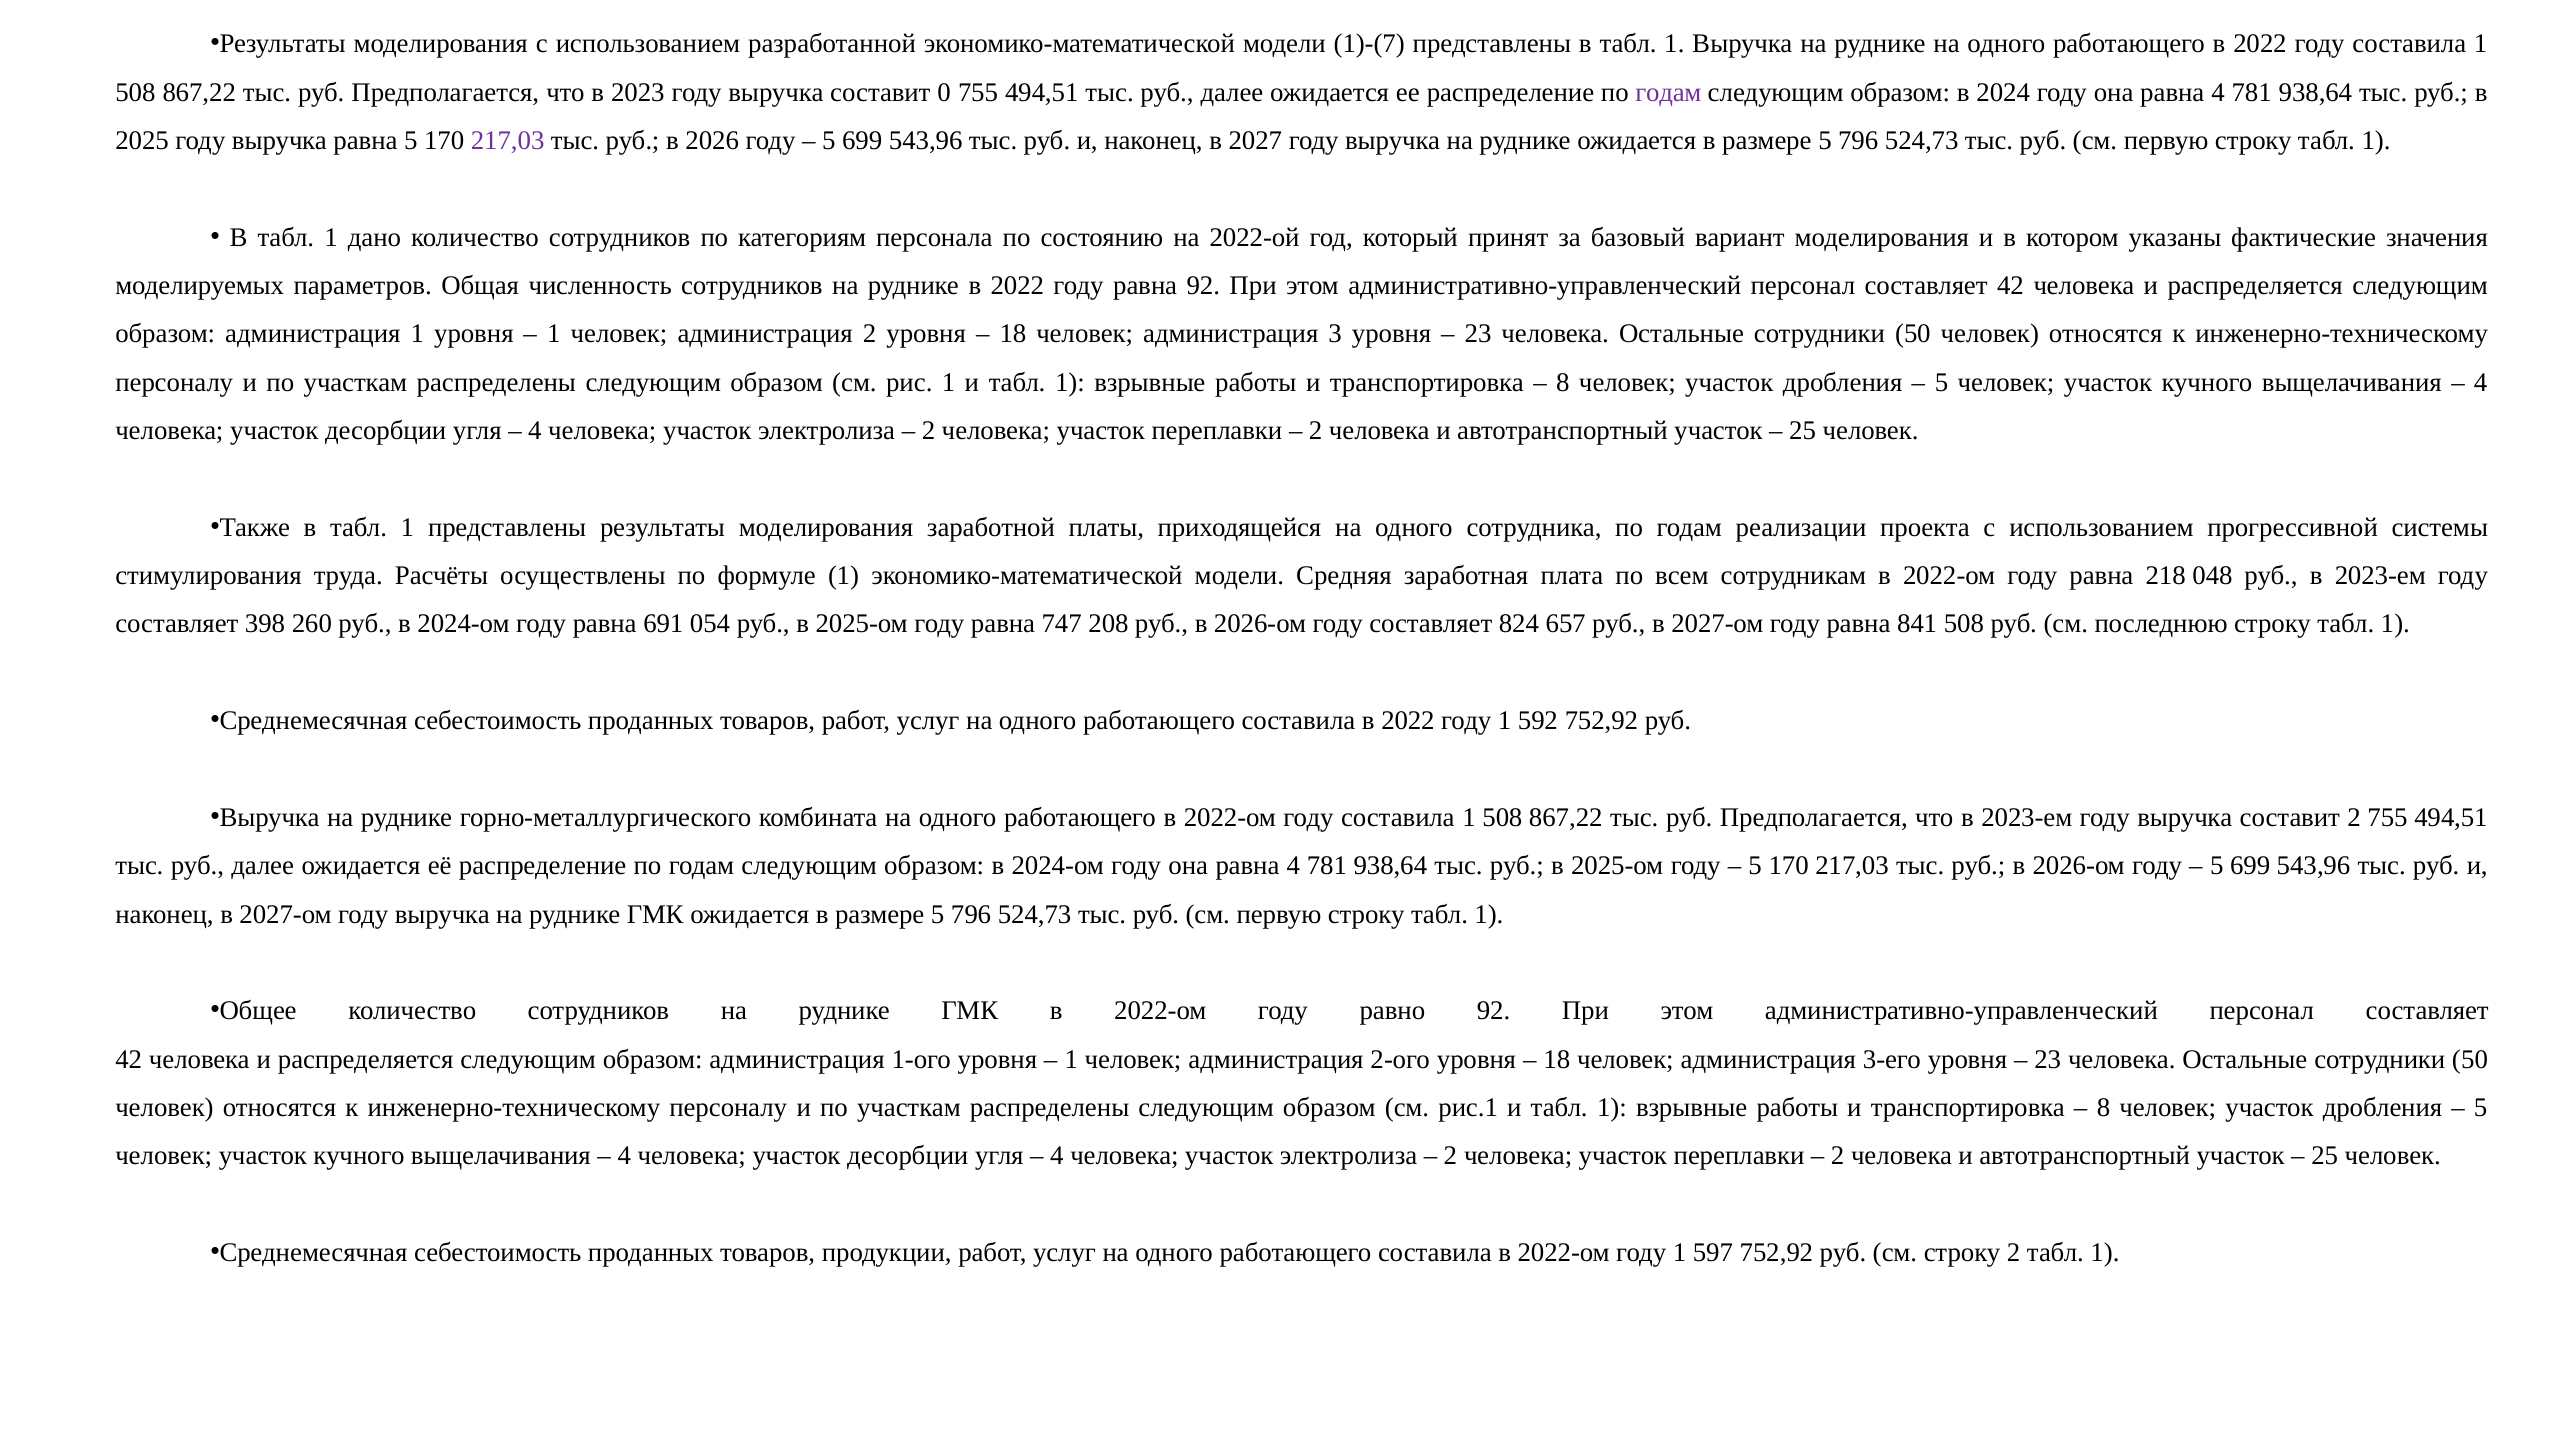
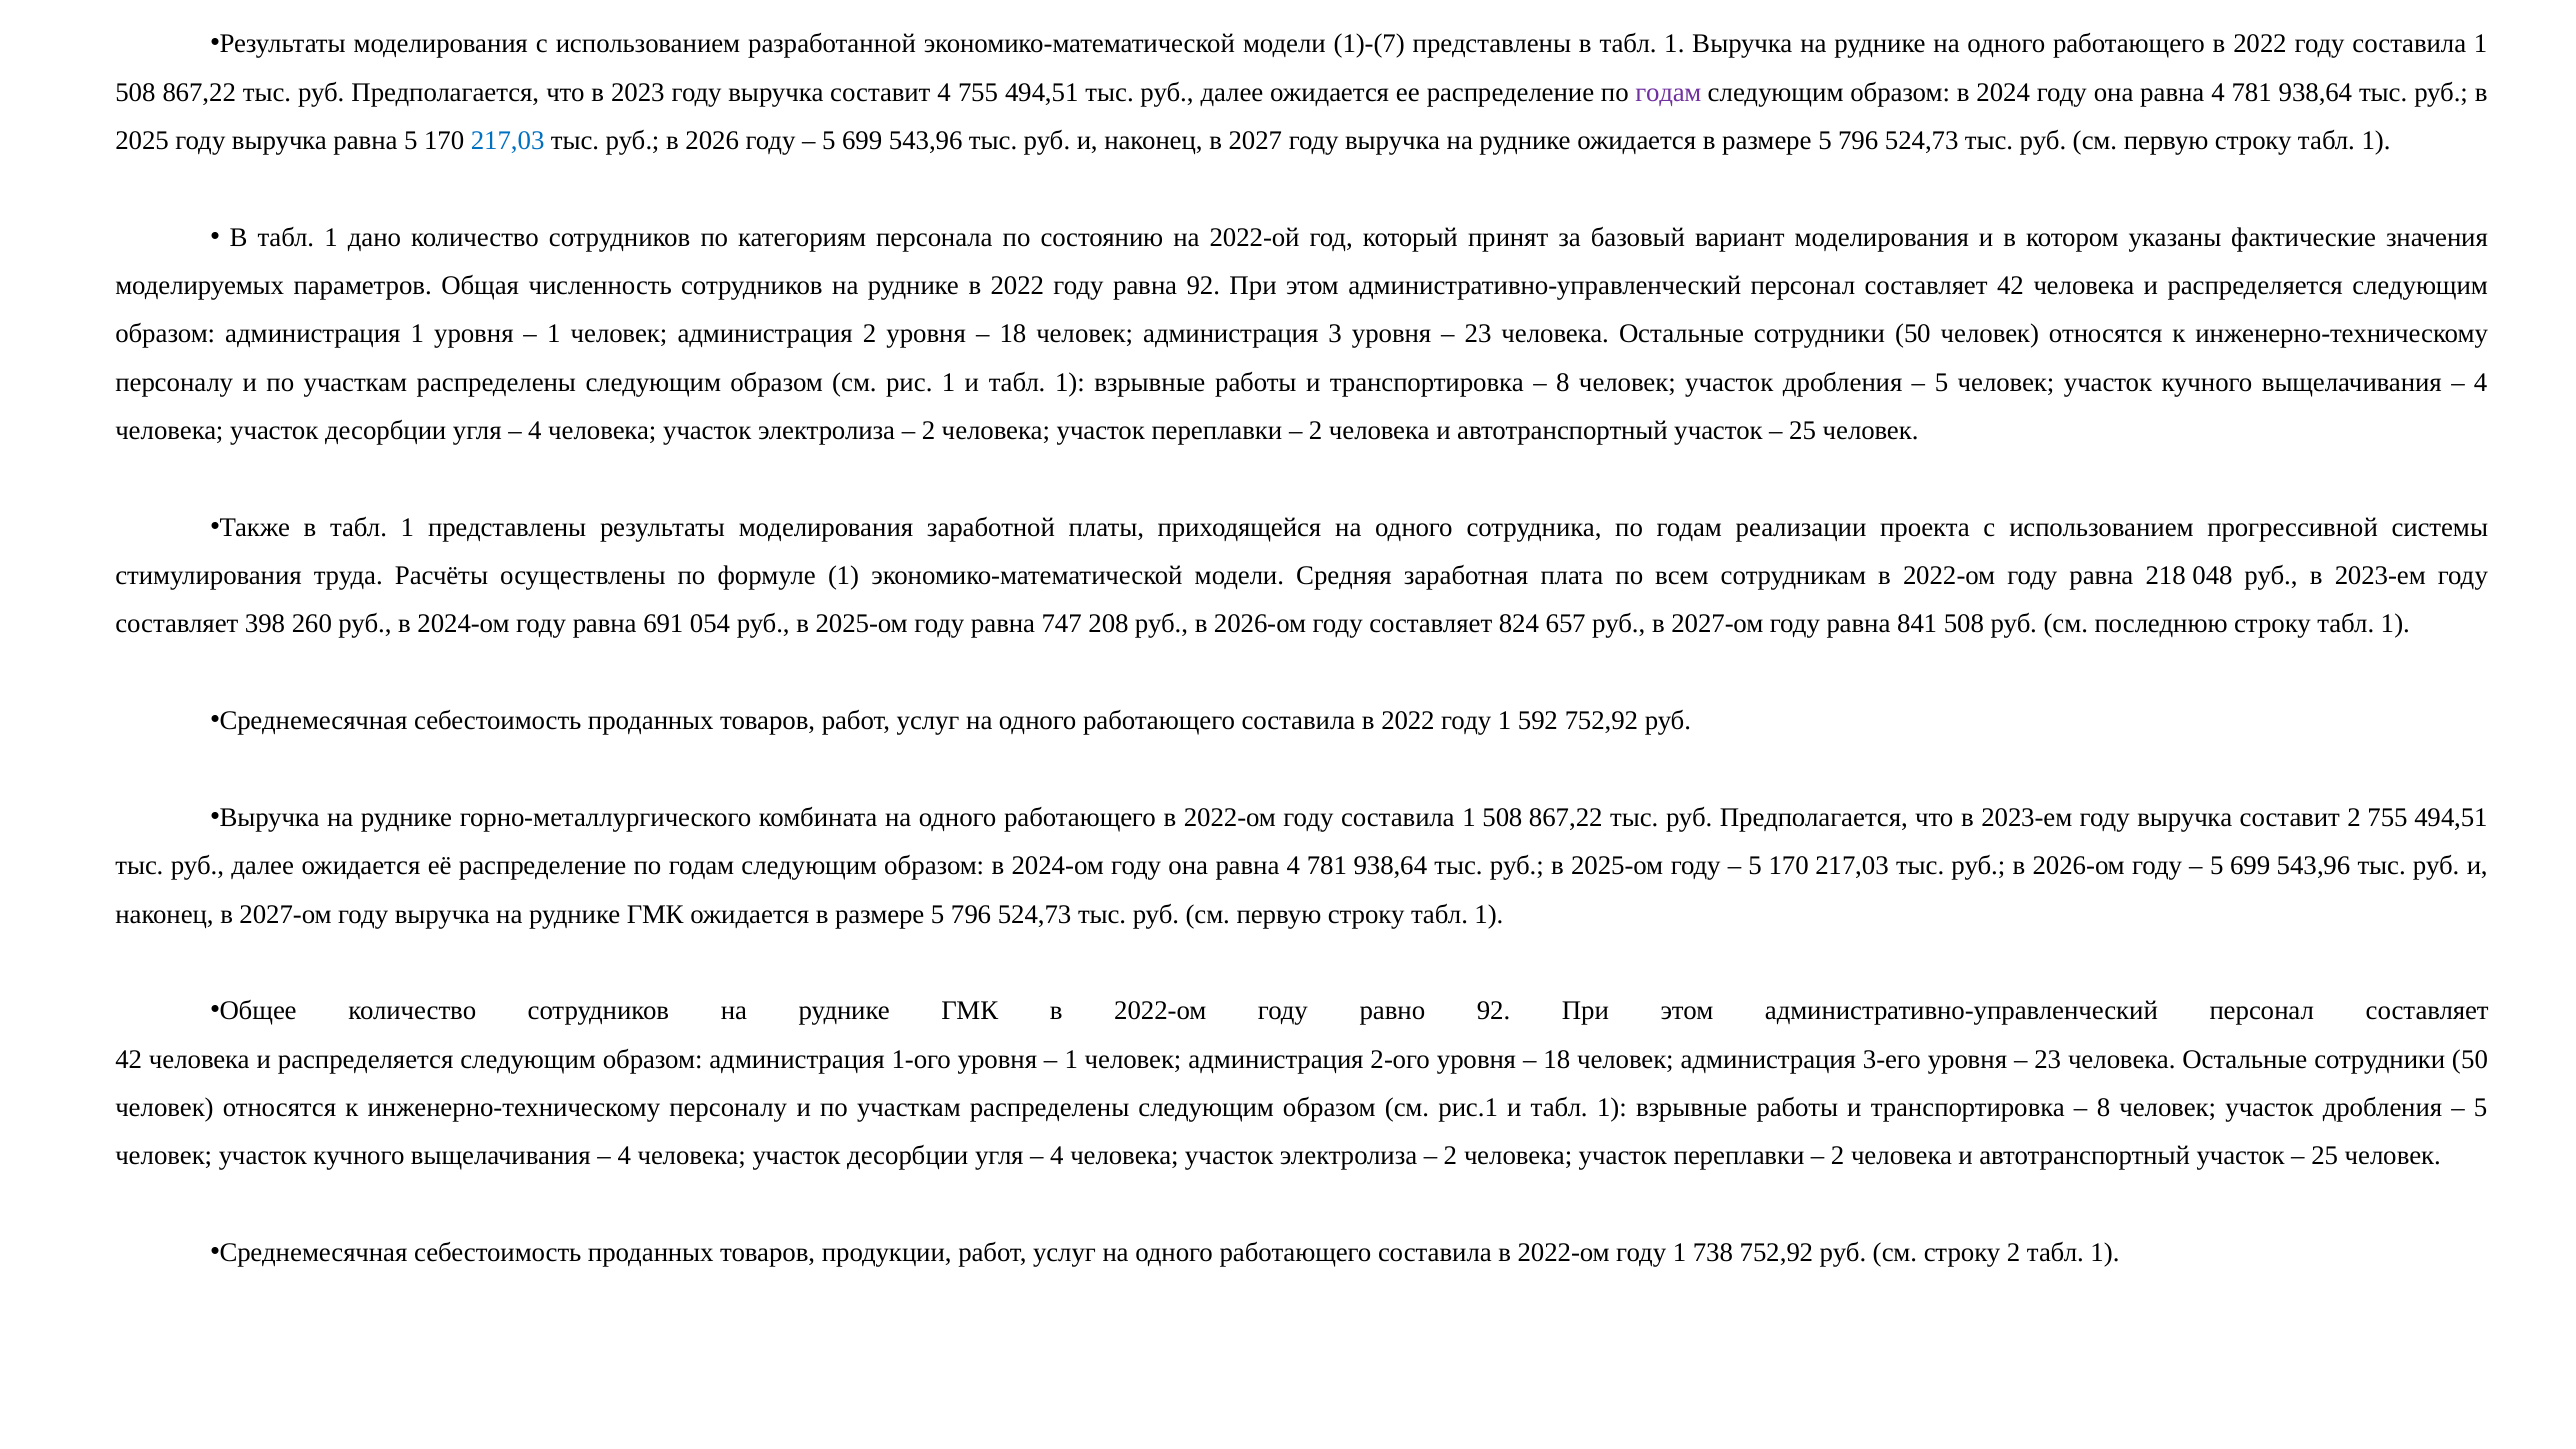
составит 0: 0 -> 4 (944, 92)
217,03 colour: purple -> blue (508, 141)
597: 597 -> 738 (1713, 1253)
